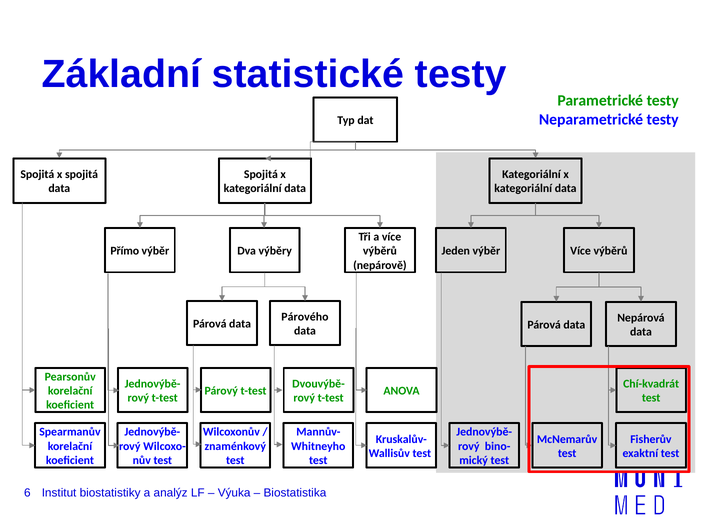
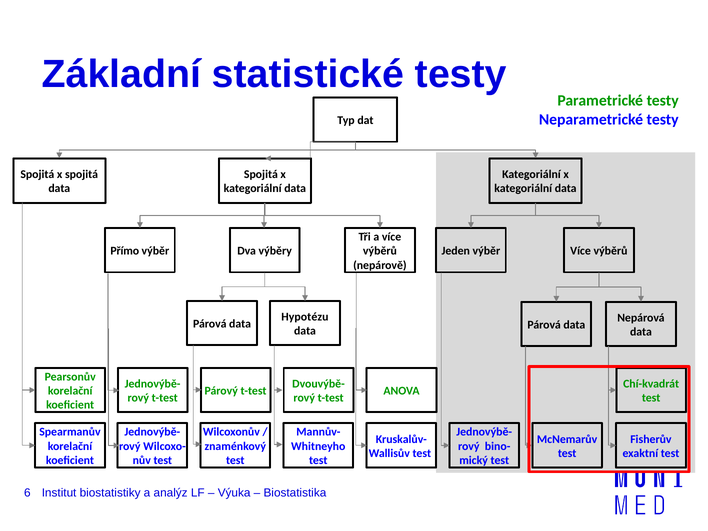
Párového: Párového -> Hypotézu (305, 317)
